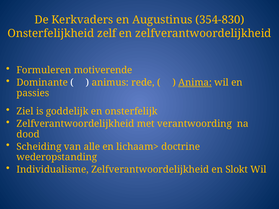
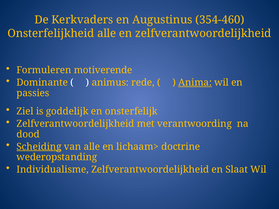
354-830: 354-830 -> 354-460 (220, 20)
Onsterfelijkheid zelf: zelf -> alle (107, 33)
Scheiding underline: none -> present (39, 147)
Slokt: Slokt -> Slaat (237, 170)
